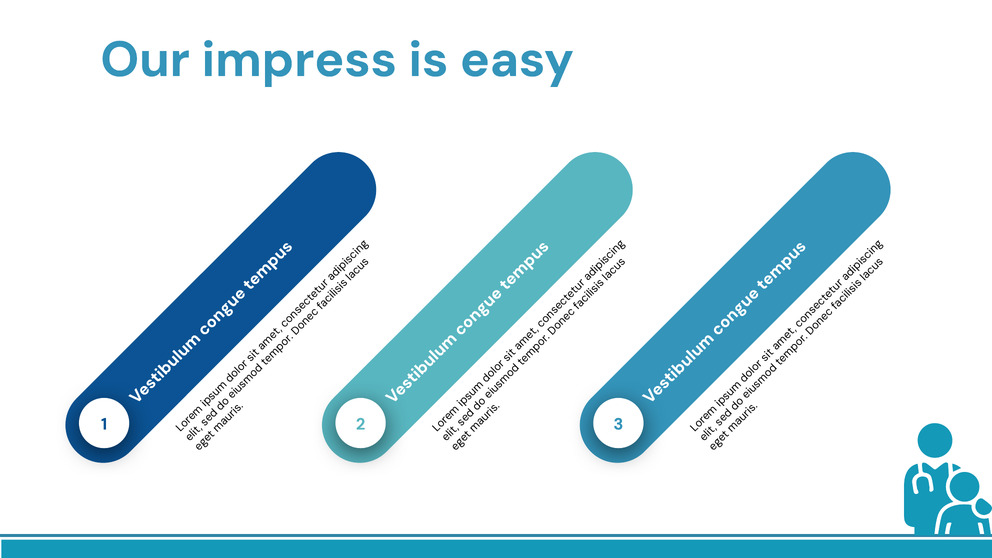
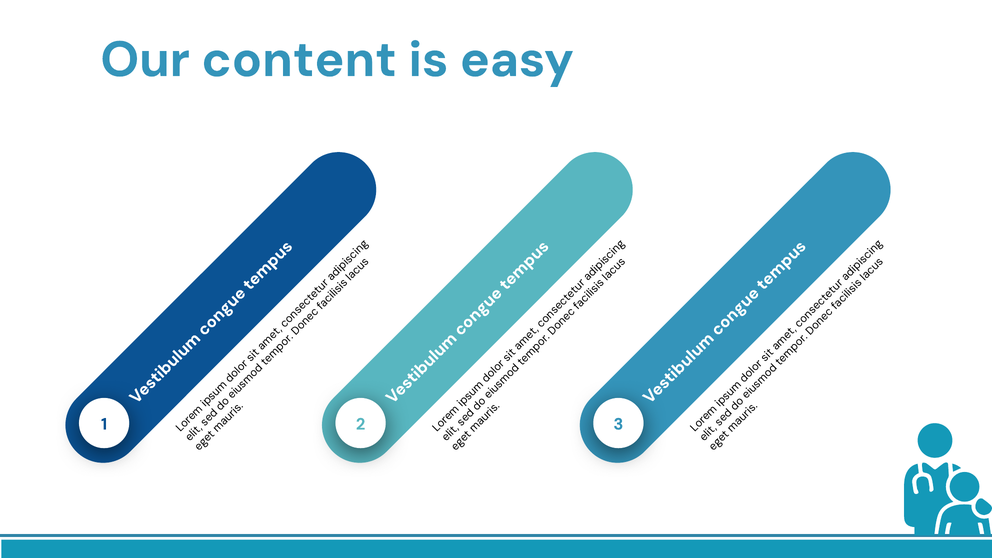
impress: impress -> content (299, 60)
